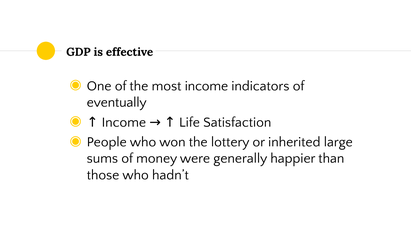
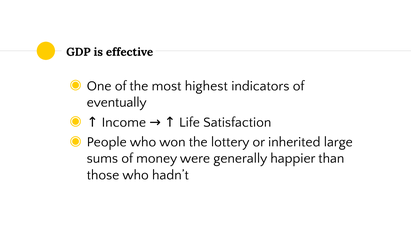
income: income -> highest (206, 86)
